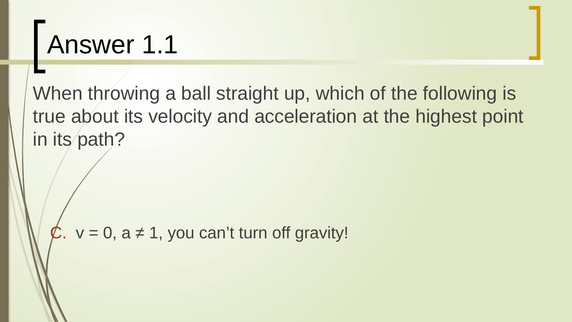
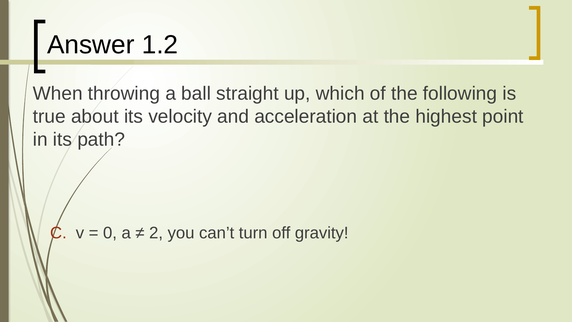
1.1: 1.1 -> 1.2 (160, 45)
1: 1 -> 2 (156, 233)
